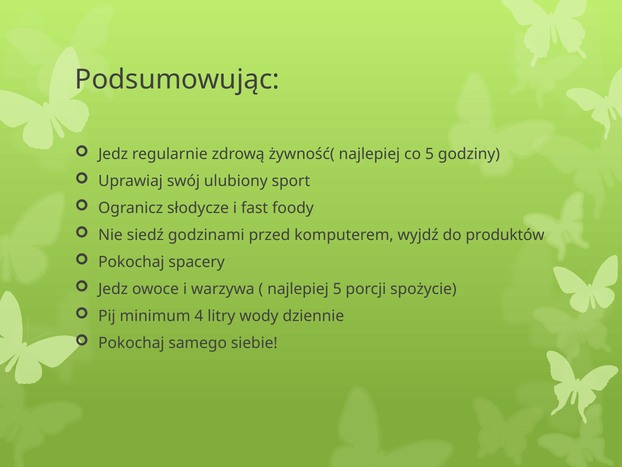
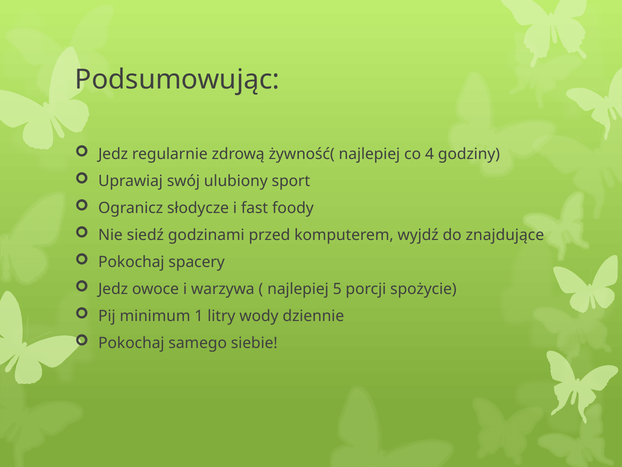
co 5: 5 -> 4 (430, 154)
produktów: produktów -> znajdujące (505, 235)
4: 4 -> 1 (199, 316)
